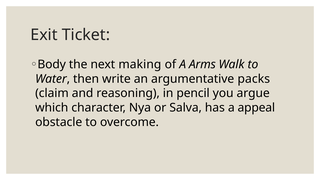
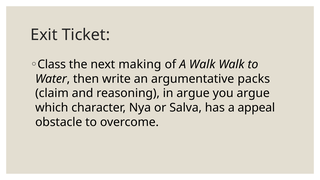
Body: Body -> Class (52, 64)
A Arms: Arms -> Walk (202, 64)
in pencil: pencil -> argue (193, 93)
